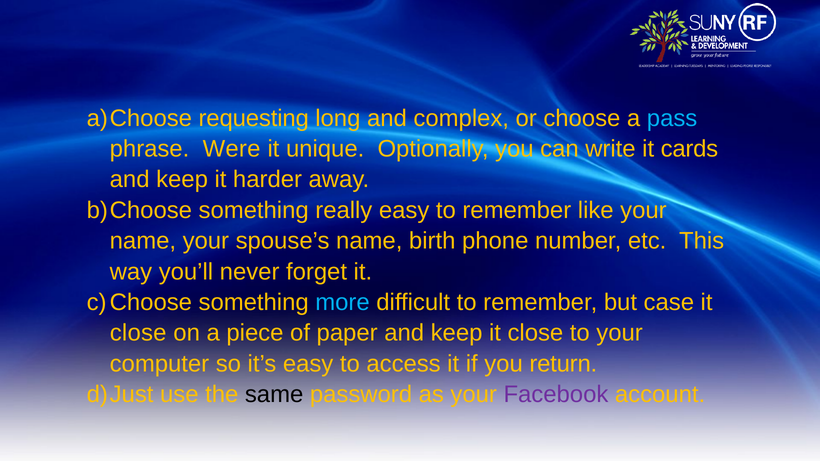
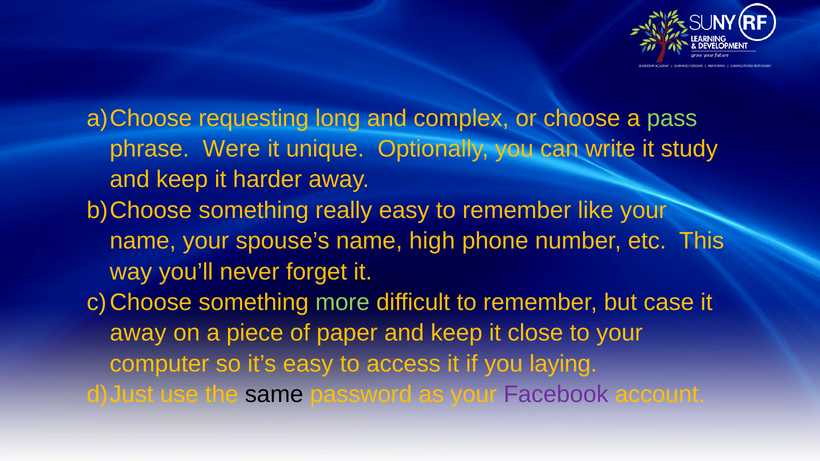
pass colour: light blue -> light green (672, 118)
cards: cards -> study (689, 149)
birth: birth -> high (432, 241)
more colour: light blue -> light green (342, 303)
close: close -> away (138, 333)
return: return -> laying (563, 364)
